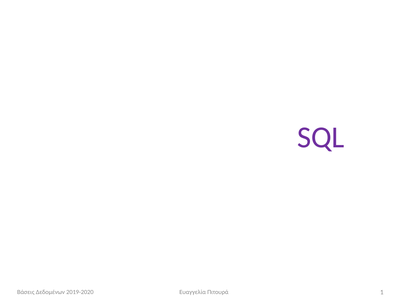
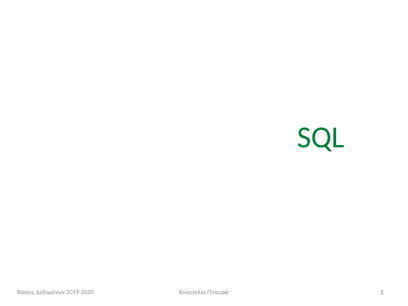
SQL colour: purple -> green (321, 137)
